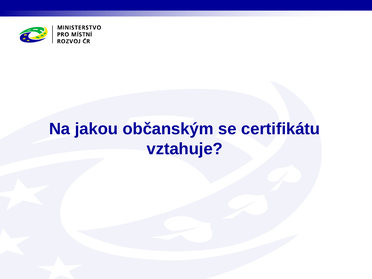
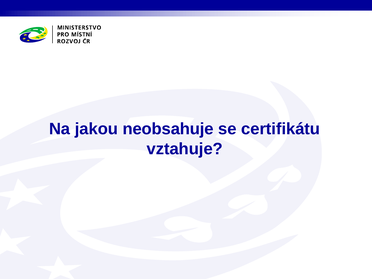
občanským: občanským -> neobsahuje (168, 129)
